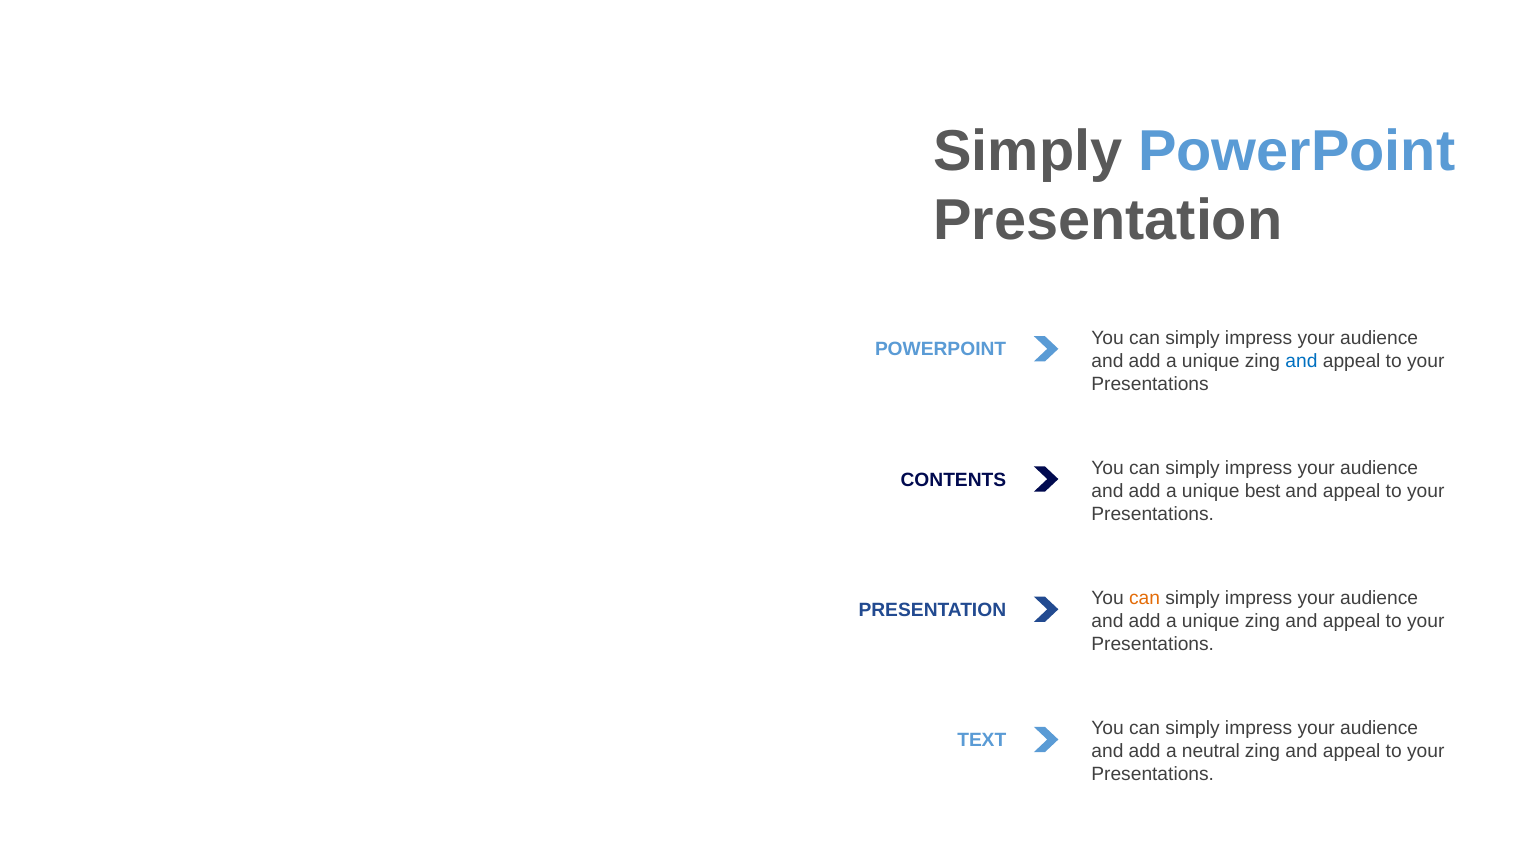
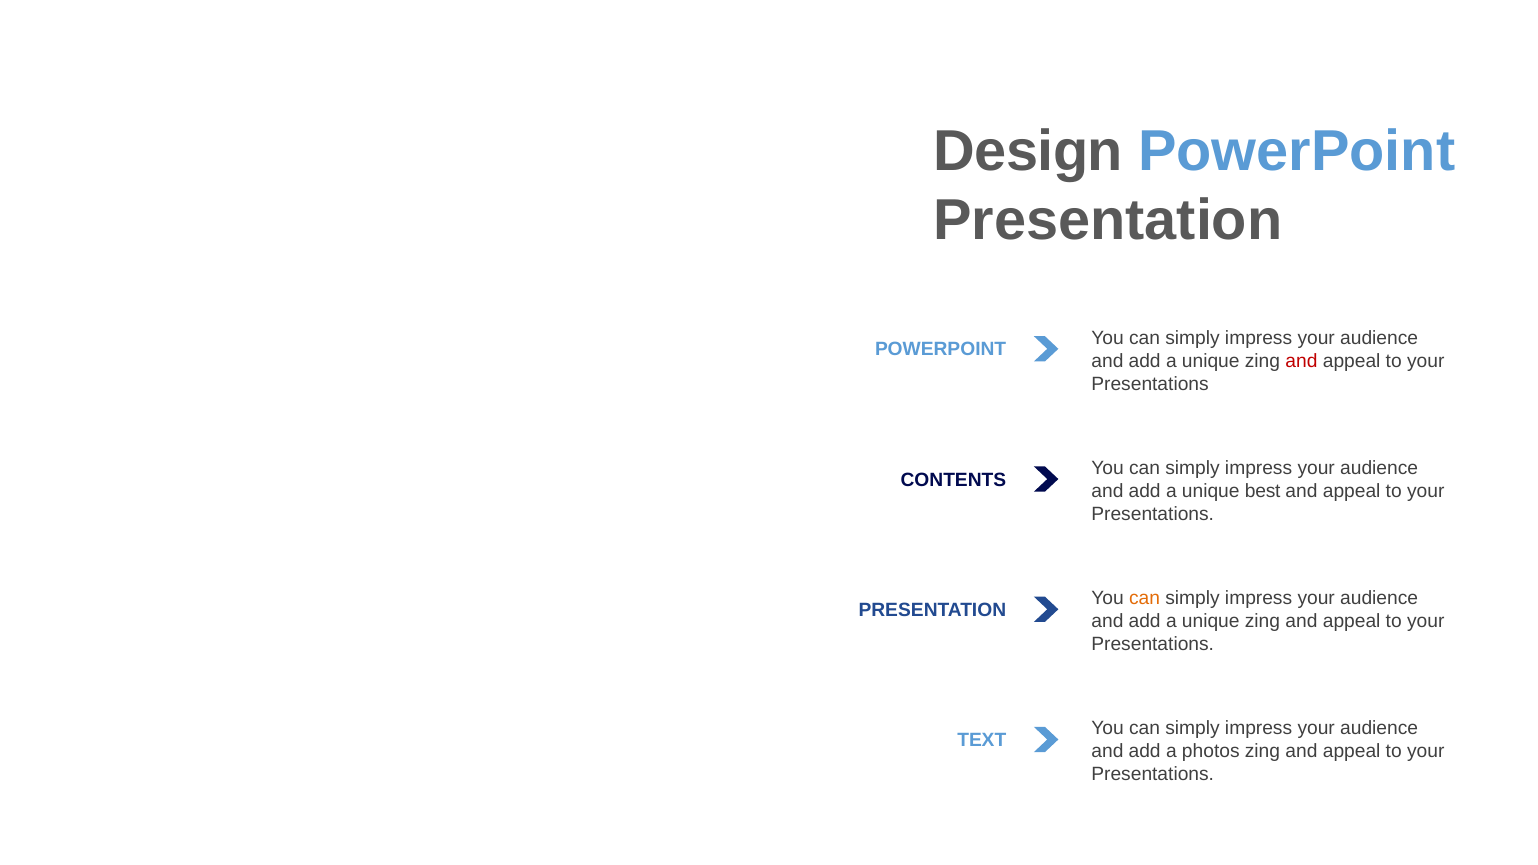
Simply: Simply -> Design (1028, 151)
and colour: blue -> red (1301, 361)
neutral: neutral -> photos (1211, 752)
